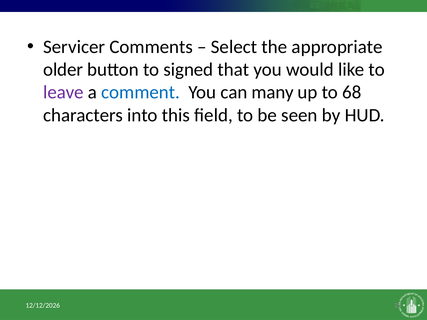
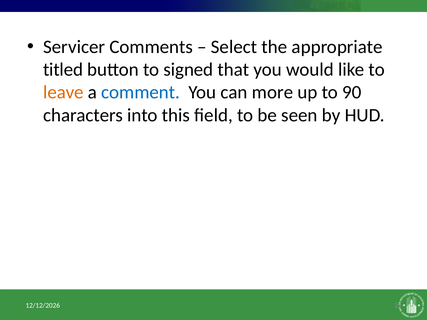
older: older -> titled (63, 70)
leave colour: purple -> orange (63, 92)
many: many -> more (272, 92)
68: 68 -> 90 (352, 92)
